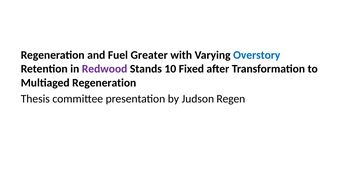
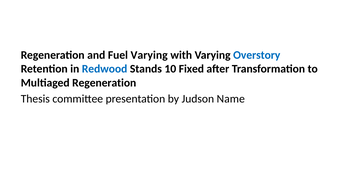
Fuel Greater: Greater -> Varying (149, 55)
Redwood colour: purple -> blue (105, 69)
Regen: Regen -> Name (231, 99)
